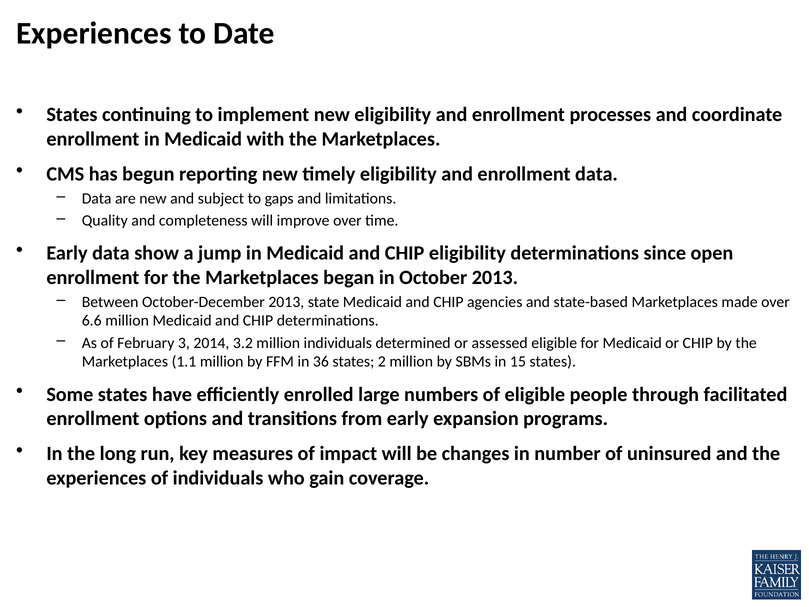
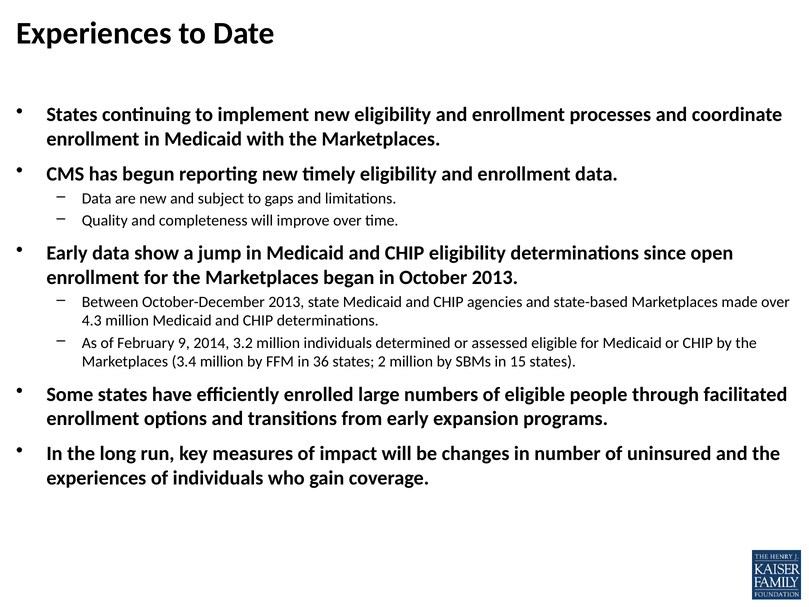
6.6: 6.6 -> 4.3 (92, 321)
3: 3 -> 9 (184, 343)
1.1: 1.1 -> 3.4 (184, 362)
